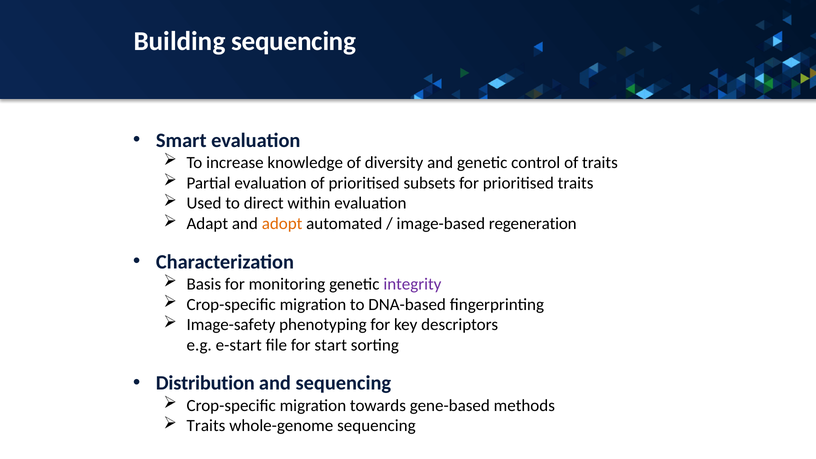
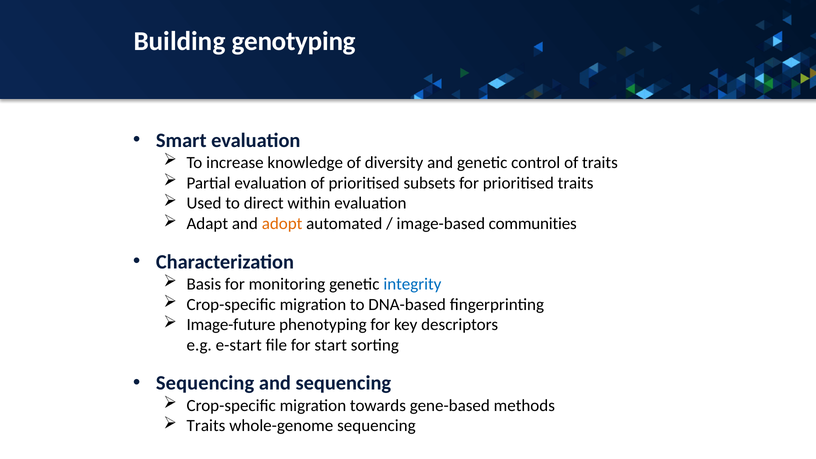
Building sequencing: sequencing -> genotyping (294, 41)
regeneration: regeneration -> communities (533, 224)
integrity colour: purple -> blue (412, 284)
Image-safety: Image-safety -> Image-future (231, 325)
Distribution: Distribution -> Sequencing (205, 383)
